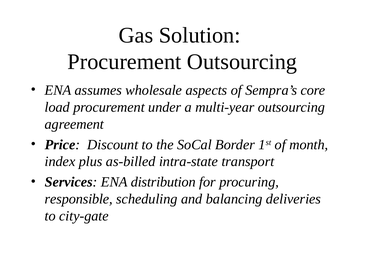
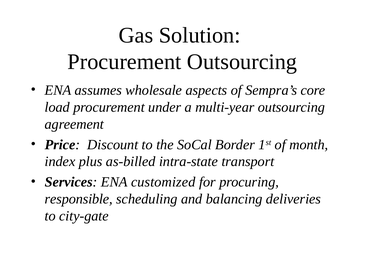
distribution: distribution -> customized (163, 183)
